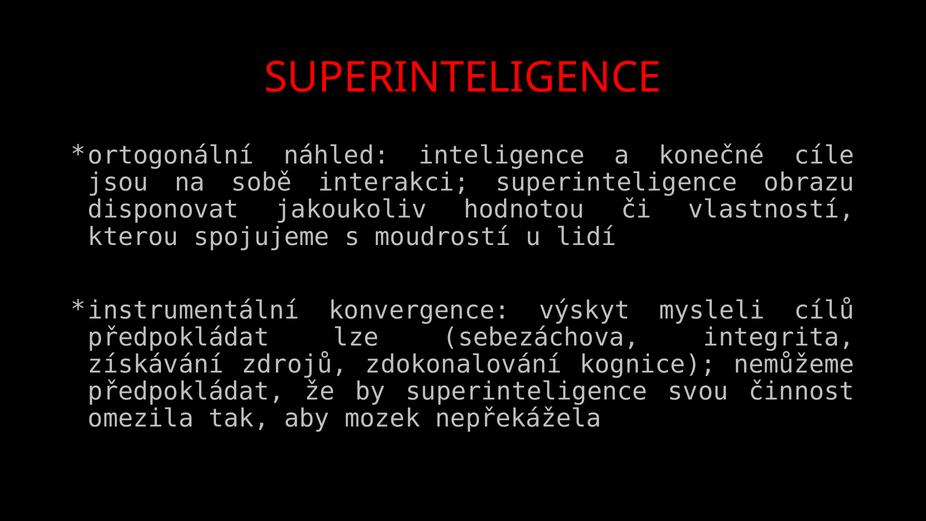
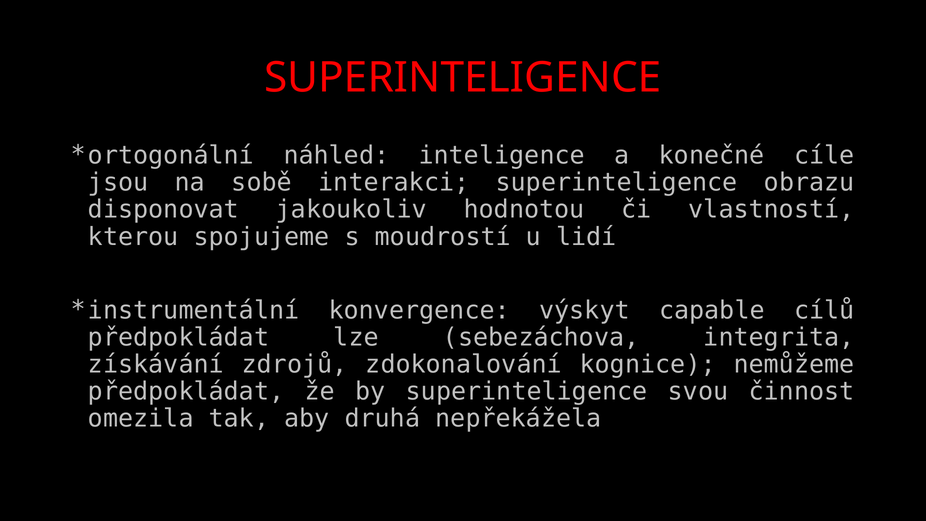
mysleli: mysleli -> capable (712, 310)
mozek: mozek -> druhá (382, 418)
